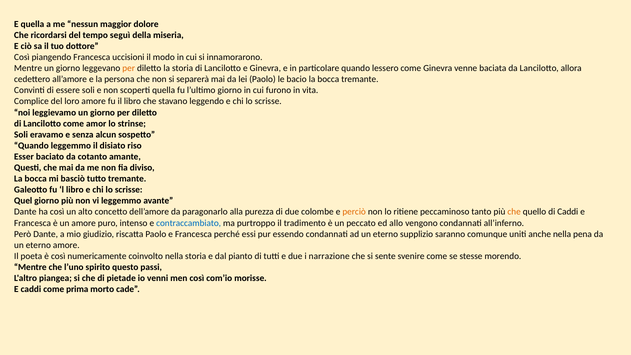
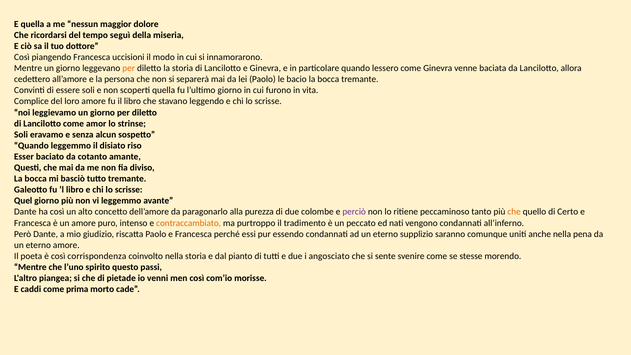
perciò colour: orange -> purple (354, 212)
di Caddi: Caddi -> Certo (568, 212)
contraccambiato colour: blue -> orange (189, 223)
allo: allo -> nati (396, 223)
numericamente: numericamente -> corrispondenza (97, 256)
narrazione: narrazione -> angosciato (329, 256)
